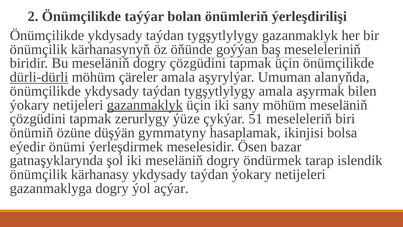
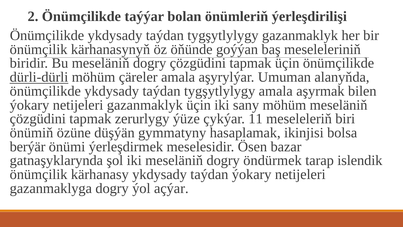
gazanmaklyk underline: present -> none (145, 105)
51: 51 -> 11 (256, 119)
eýedir: eýedir -> berýär (28, 146)
